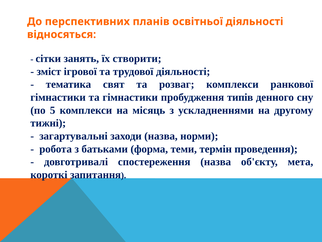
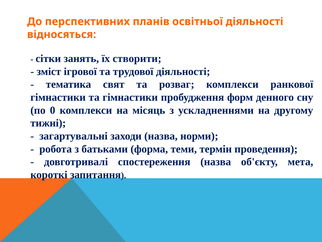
типів: типів -> форм (240, 97)
5: 5 -> 0 (53, 110)
